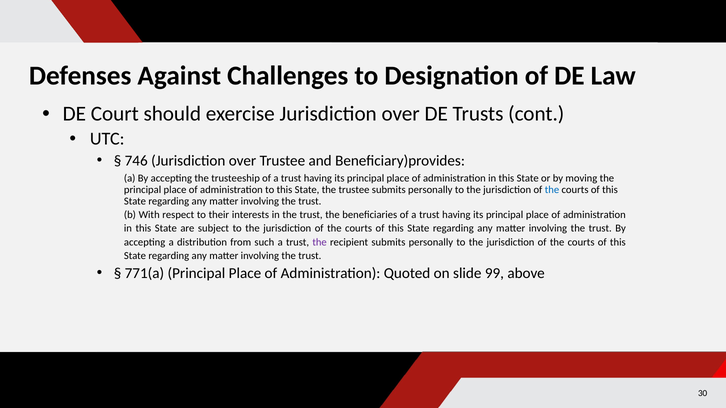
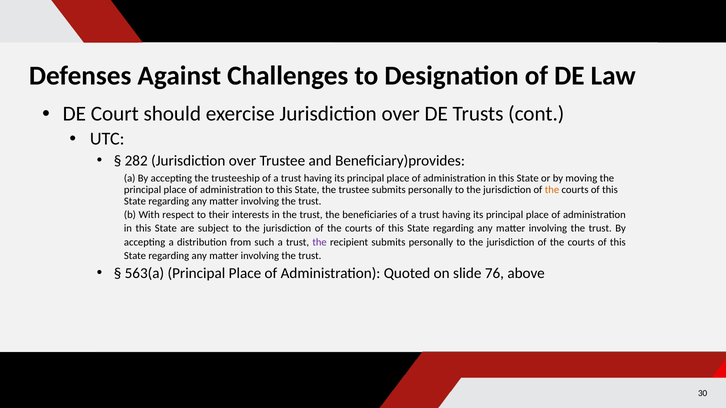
746: 746 -> 282 (136, 161)
the colour: blue -> orange (552, 190)
771(a: 771(a -> 563(a (144, 273)
99: 99 -> 76 (494, 273)
